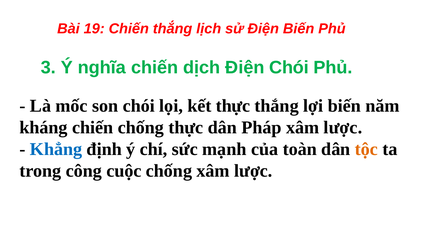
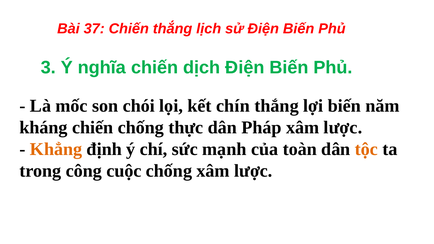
19: 19 -> 37 (94, 29)
dịch Điện Chói: Chói -> Biến (289, 67)
kết thực: thực -> chín (233, 106)
Khẳng colour: blue -> orange (56, 149)
